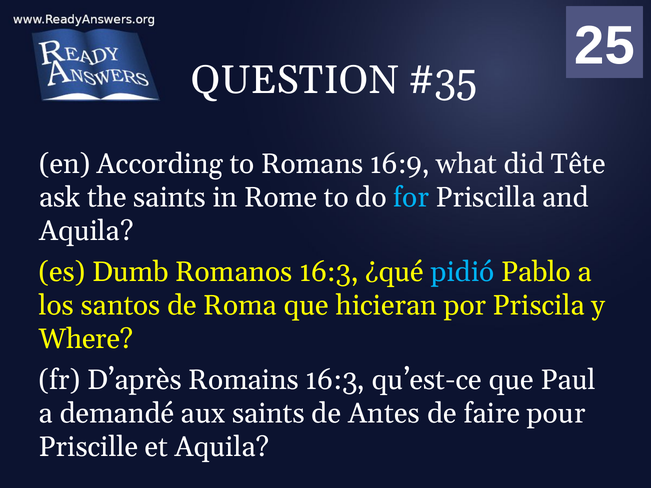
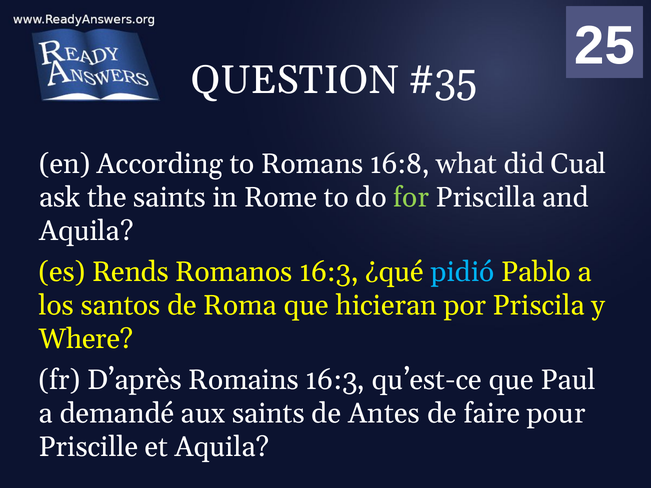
16:9: 16:9 -> 16:8 (400, 164)
Tête: Tête -> Cual (579, 164)
for colour: light blue -> light green (411, 198)
Dumb: Dumb -> Rends (130, 272)
